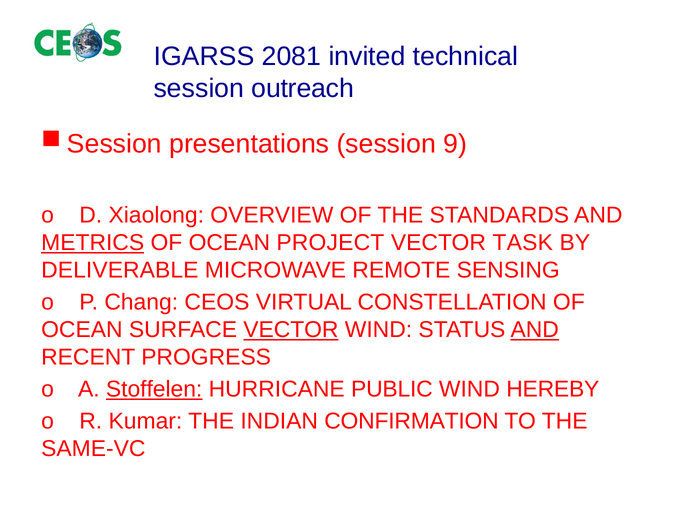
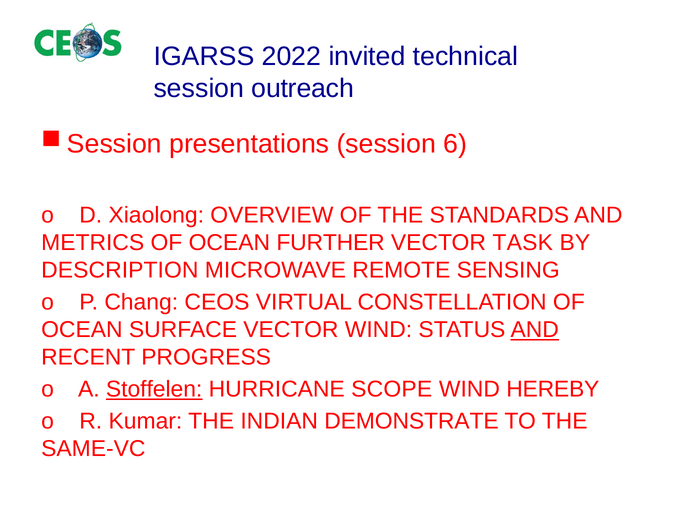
2081: 2081 -> 2022 (291, 56)
9: 9 -> 6 (455, 144)
METRICS underline: present -> none (93, 243)
PROJECT: PROJECT -> FURTHER (331, 243)
DELIVERABLE: DELIVERABLE -> DESCRIPTION (120, 270)
VECTOR underline: present -> none (291, 330)
PUBLIC: PUBLIC -> SCOPE (392, 389)
CONFIRMATION: CONFIRMATION -> DEMONSTRATE (411, 421)
